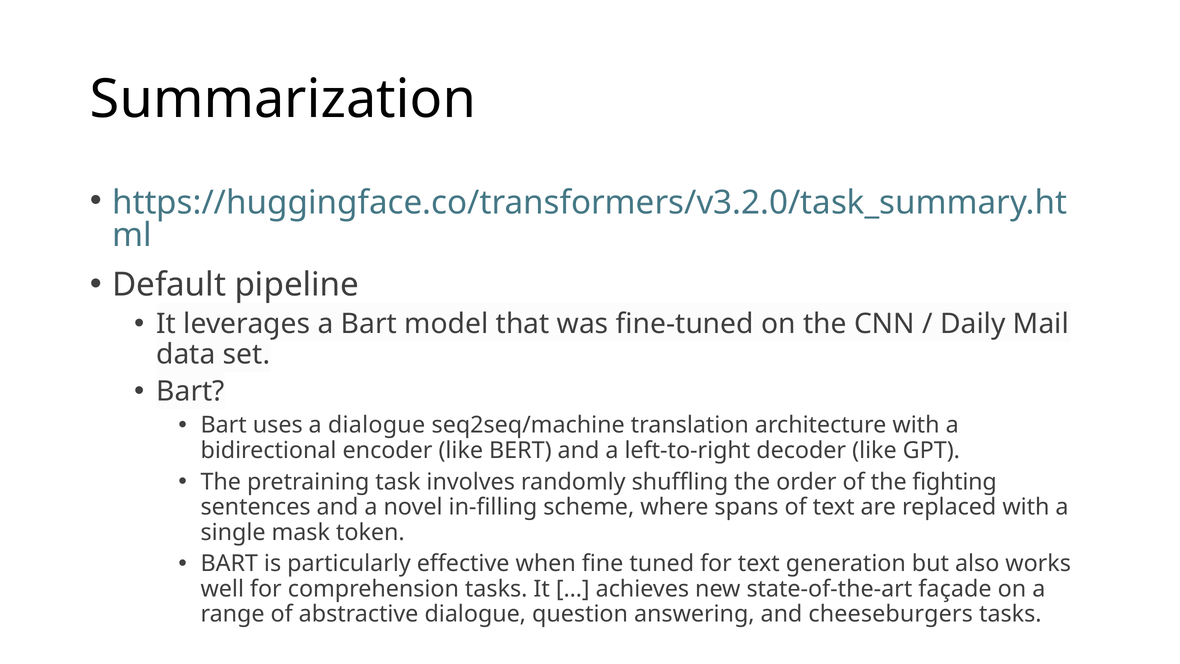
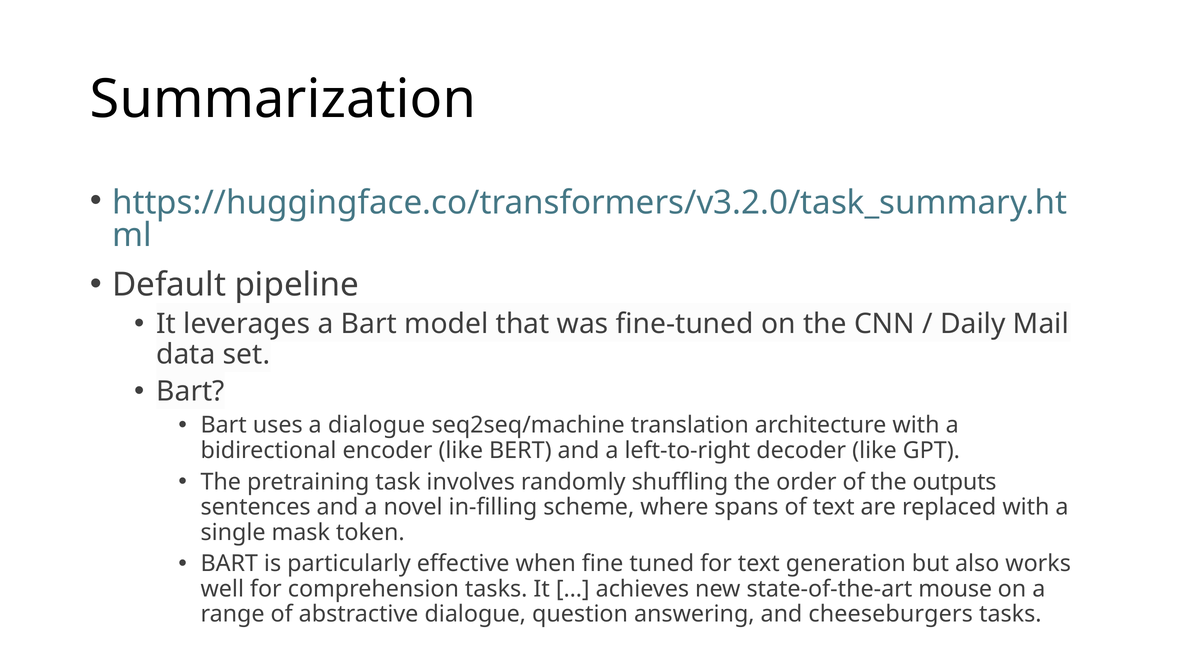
fighting: fighting -> outputs (955, 482)
façade: façade -> mouse (955, 589)
